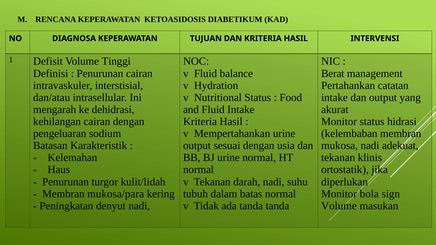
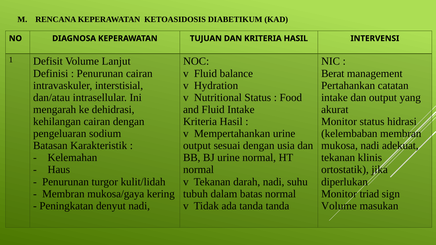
Tinggi: Tinggi -> Lanjut (116, 61)
mukosa/para: mukosa/para -> mukosa/gaya (116, 194)
bola: bola -> triad (369, 194)
